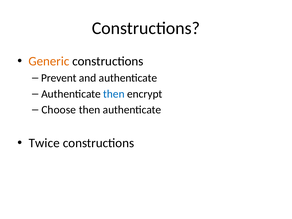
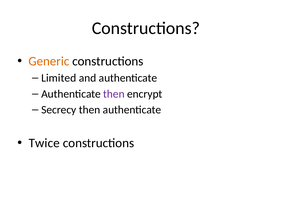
Prevent: Prevent -> Limited (59, 78)
then colour: blue -> purple (114, 94)
Choose: Choose -> Secrecy (59, 110)
